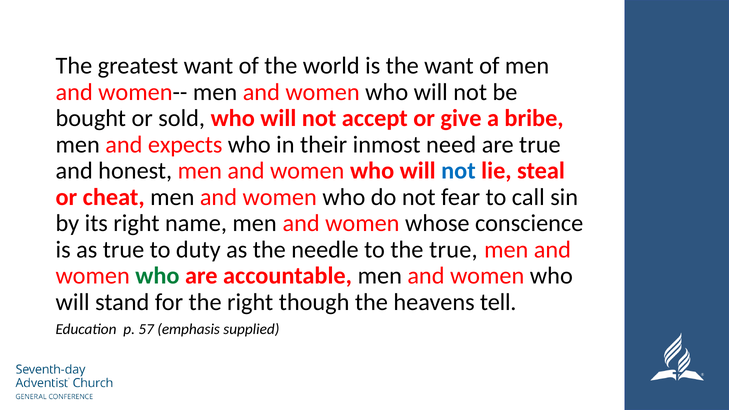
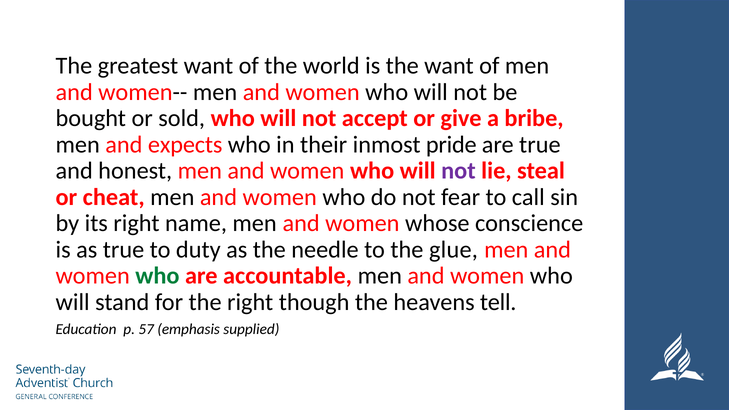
need: need -> pride (451, 145)
not colour: blue -> purple (458, 171)
the true: true -> glue (453, 250)
